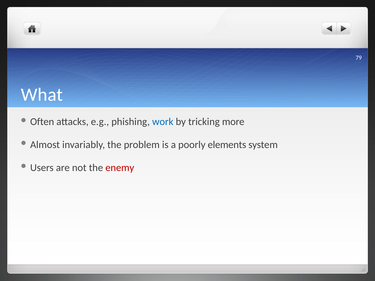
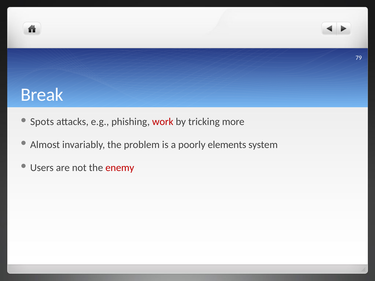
What: What -> Break (42, 95)
Often: Often -> Spots (42, 122)
work colour: blue -> red (163, 122)
